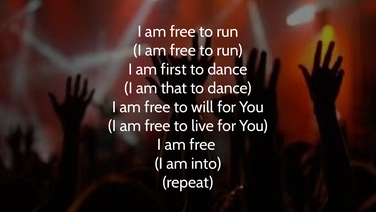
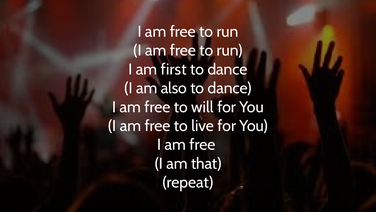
that: that -> also (174, 88)
into: into -> that (207, 163)
